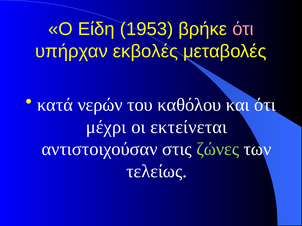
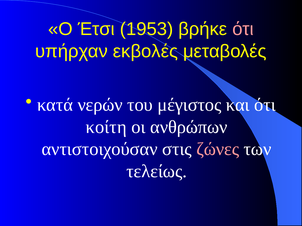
Είδη: Είδη -> Έτσι (96, 29)
καθόλου: καθόλου -> μέγιστος (189, 105)
μέχρι: μέχρι -> κοίτη (106, 127)
εκτείνεται: εκτείνεται -> ανθρώπων (189, 127)
ζώνες colour: light green -> pink (218, 149)
